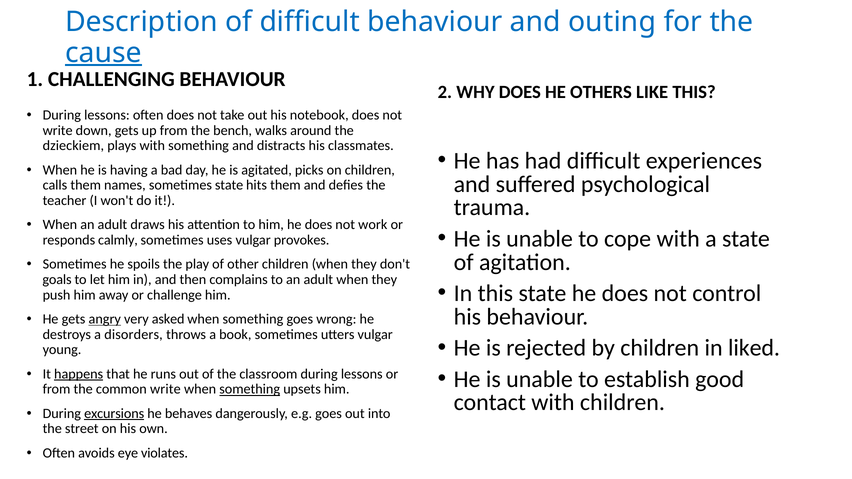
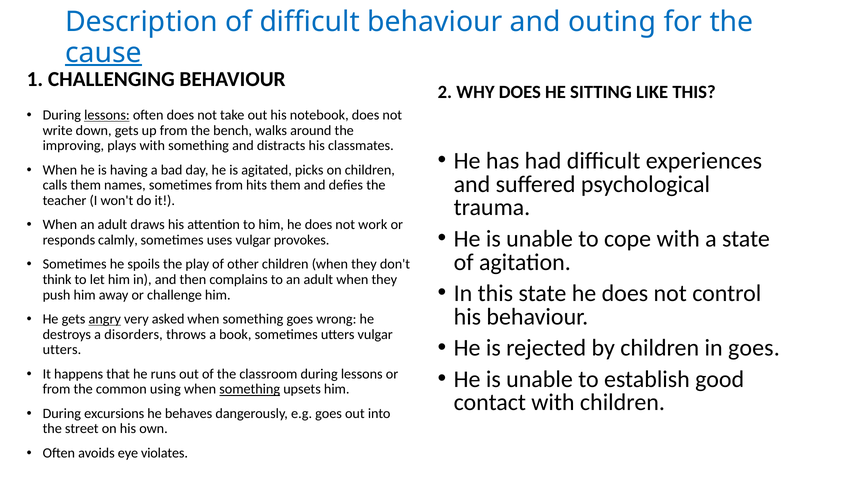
OTHERS: OTHERS -> SITTING (601, 92)
lessons underline: none -> present (107, 115)
dzieckiem: dzieckiem -> improving (73, 146)
sometimes state: state -> from (229, 185)
goals: goals -> think (57, 280)
in liked: liked -> goes (754, 348)
young: young -> utters (62, 350)
happens underline: present -> none (79, 374)
common write: write -> using (165, 389)
excursions underline: present -> none (114, 414)
